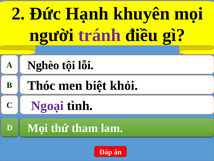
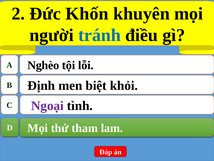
Hạnh: Hạnh -> Khốn (87, 14)
tránh colour: purple -> blue (99, 35)
Thóc: Thóc -> Định (41, 85)
